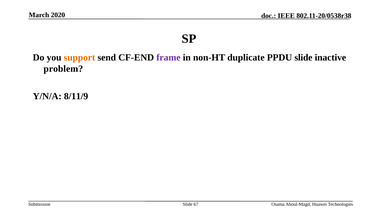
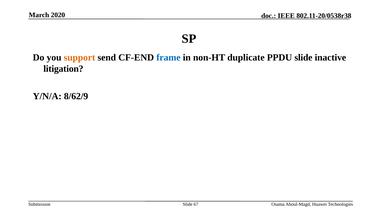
frame colour: purple -> blue (168, 57)
problem: problem -> litigation (63, 69)
8/11/9: 8/11/9 -> 8/62/9 (76, 96)
